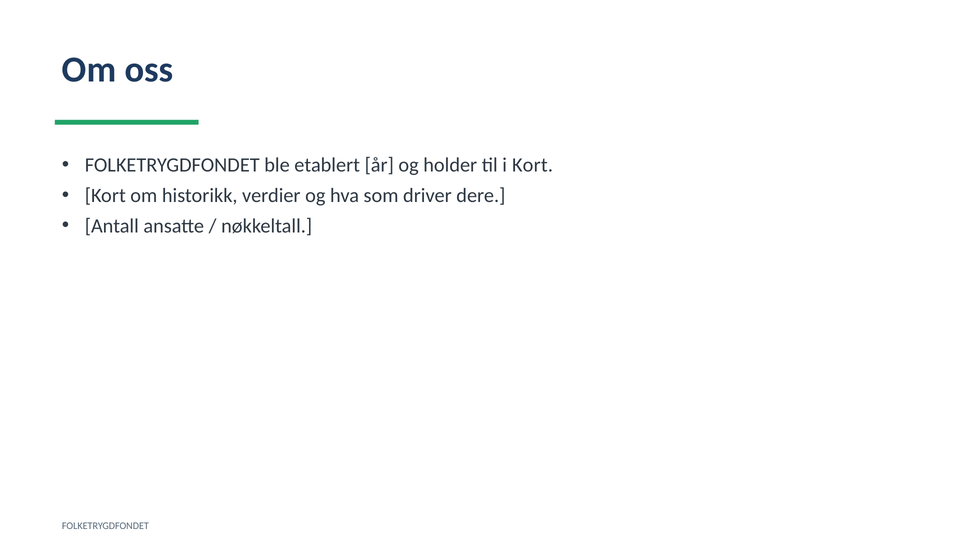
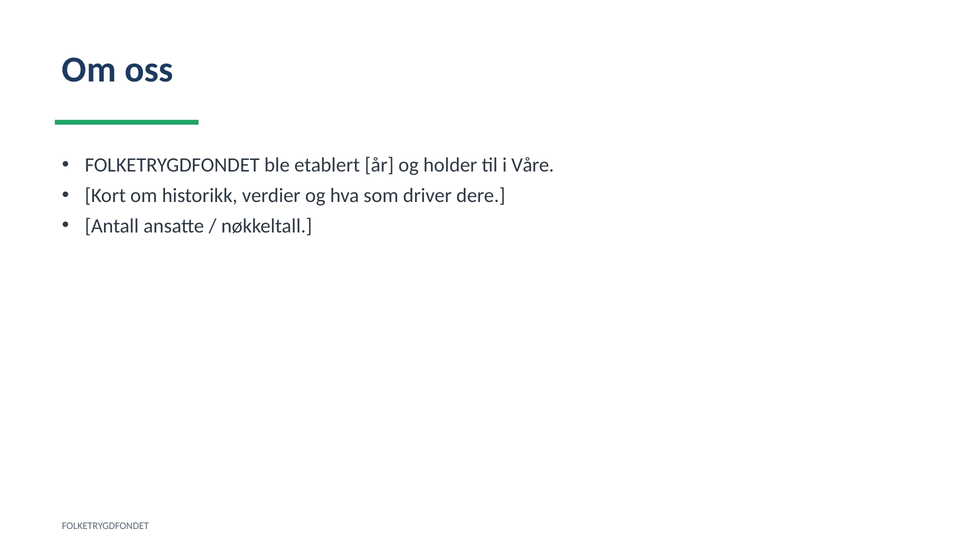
i Kort: Kort -> Våre (533, 165)
